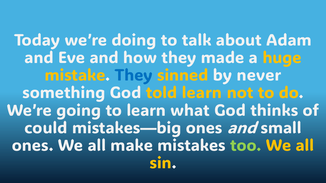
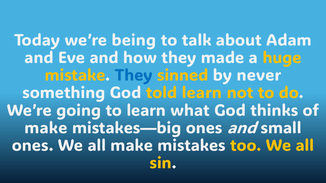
doing: doing -> being (134, 40)
could: could -> make (46, 128)
too colour: light green -> yellow (246, 146)
